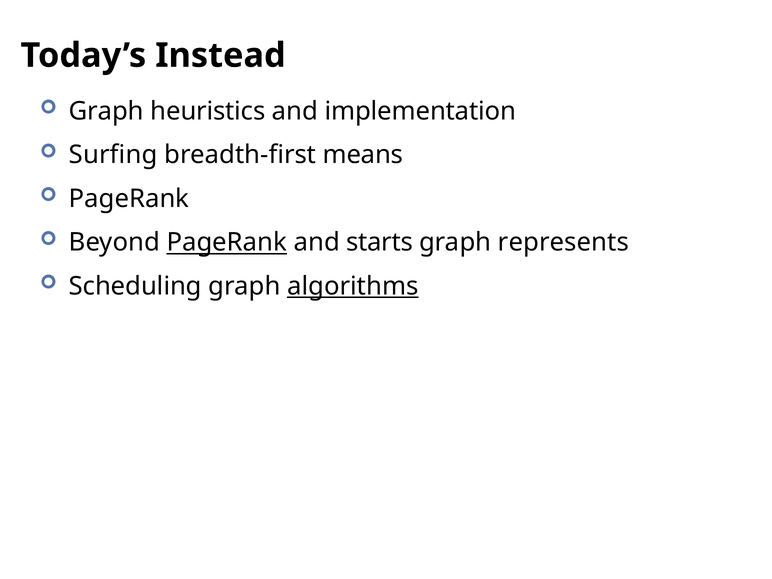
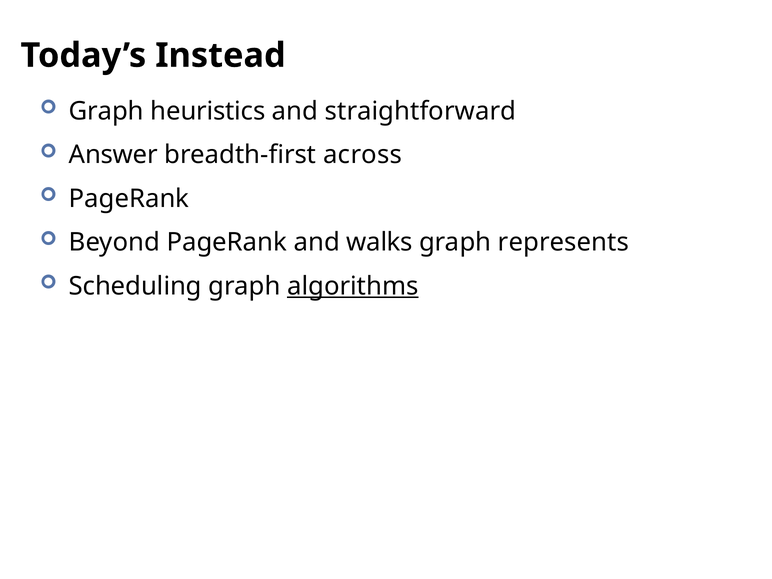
implementation: implementation -> straightforward (420, 111)
Surfing: Surfing -> Answer (113, 155)
means: means -> across (363, 155)
PageRank underline: present -> none (227, 242)
starts: starts -> walks (380, 242)
